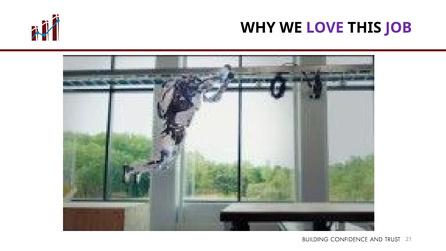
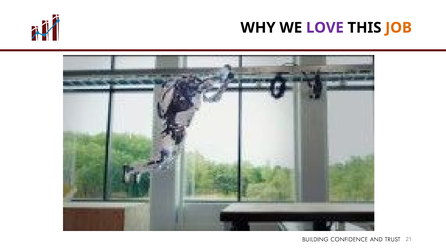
JOB colour: purple -> orange (399, 28)
